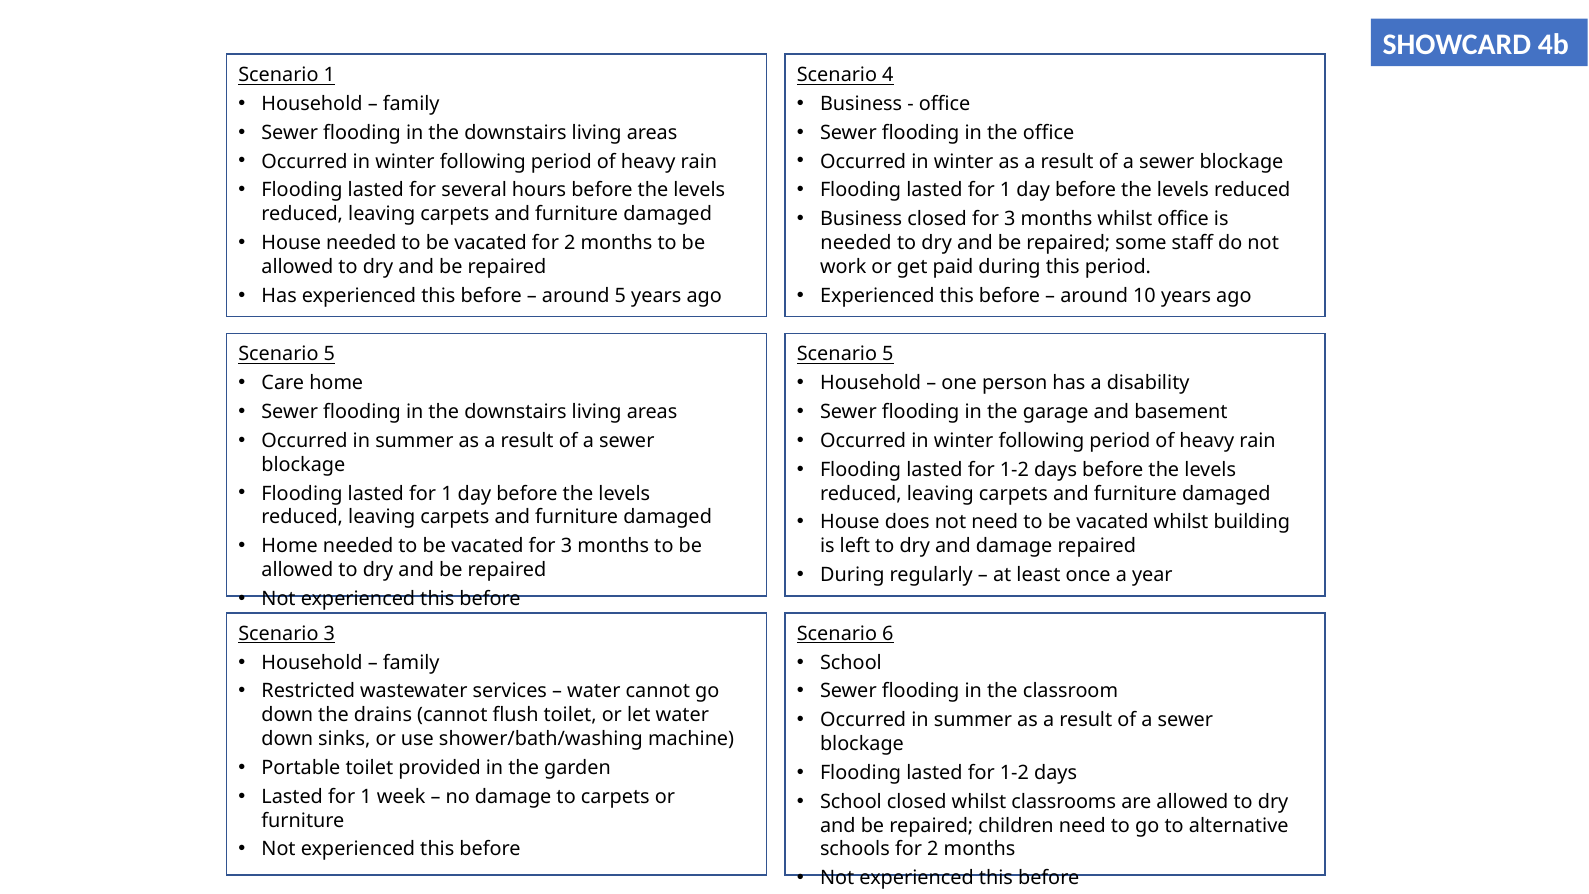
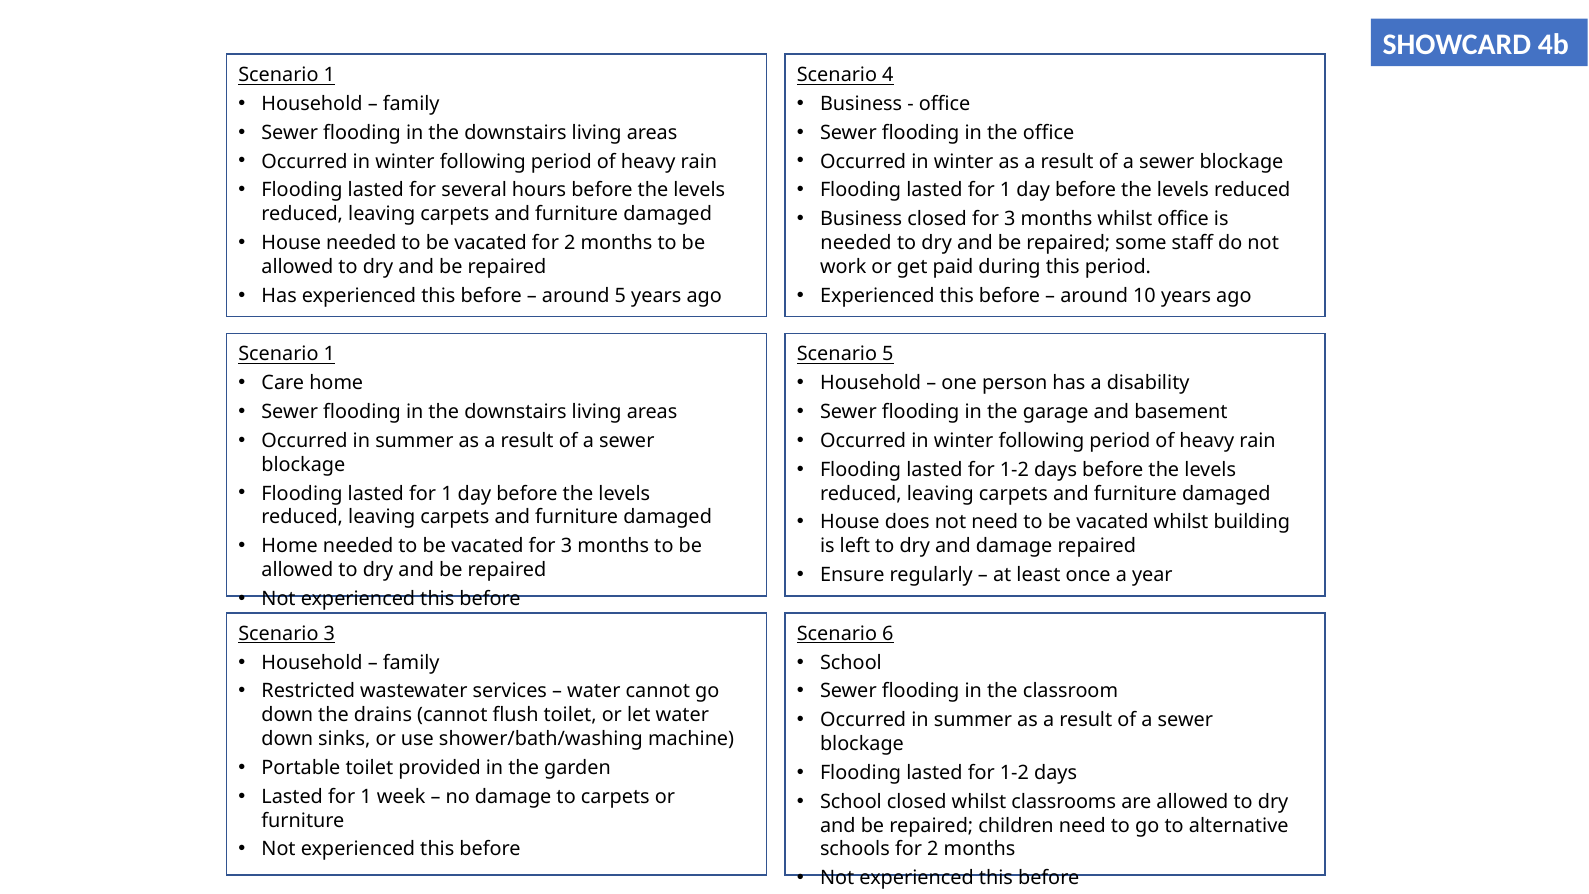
5: 5 -> 1 (329, 354)
During: During -> Ensure (852, 575)
